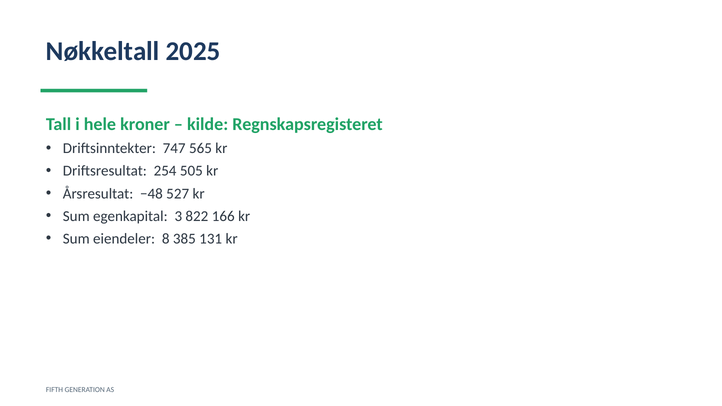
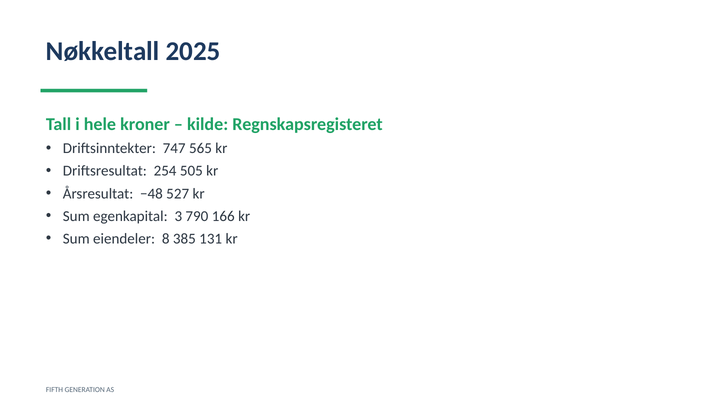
822: 822 -> 790 (197, 216)
